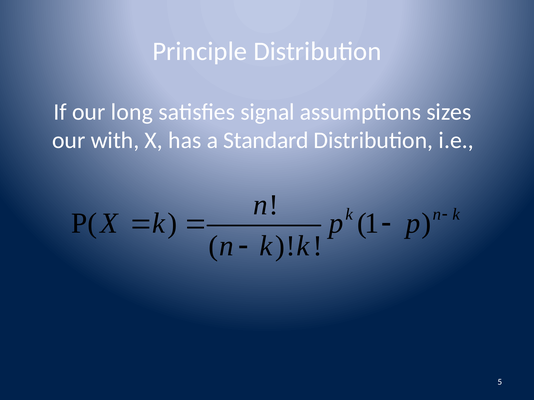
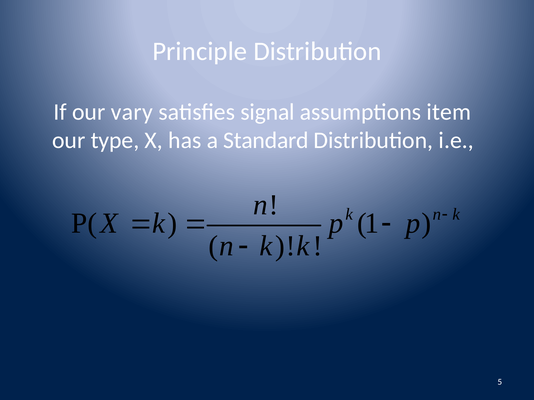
long: long -> vary (132, 112)
sizes: sizes -> item (449, 112)
with: with -> type (115, 141)
